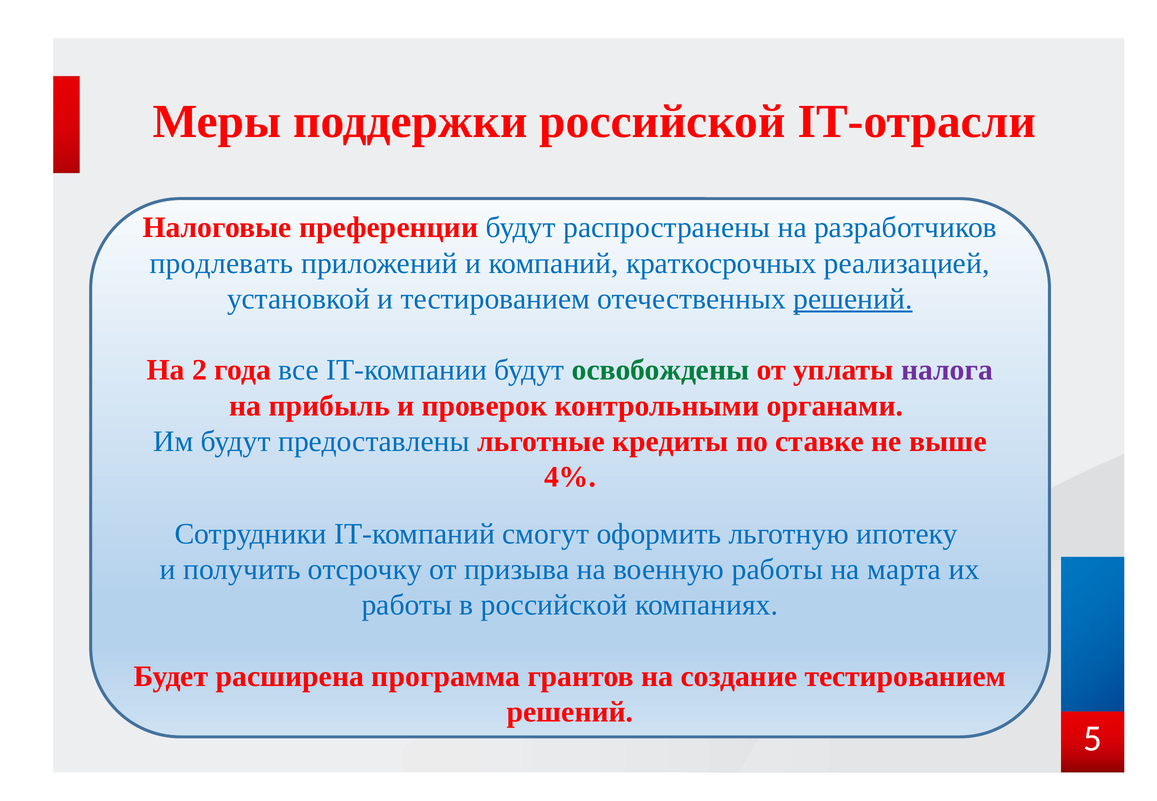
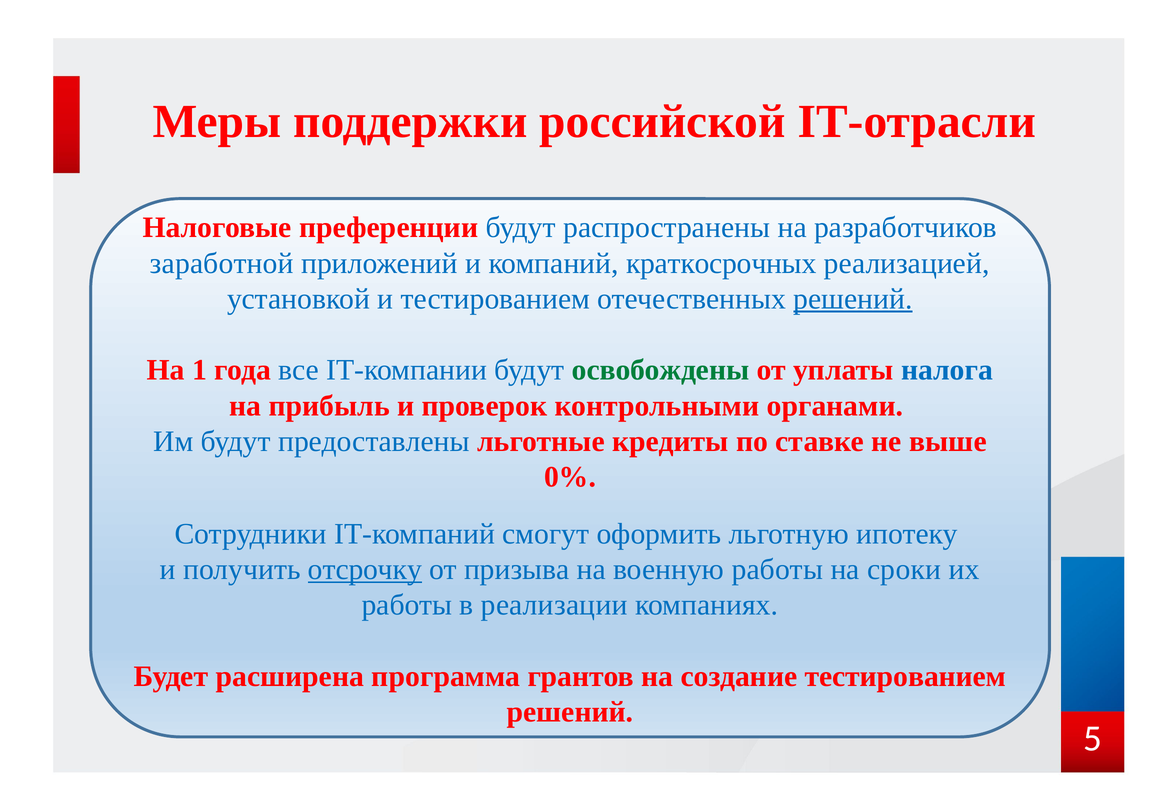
продлевать: продлевать -> заработной (222, 263)
2: 2 -> 1 (200, 370)
налога colour: purple -> blue (947, 370)
4%: 4% -> 0% (570, 477)
отсрочку underline: none -> present (365, 570)
марта: марта -> сроки (904, 570)
в российской: российской -> реализации (554, 605)
